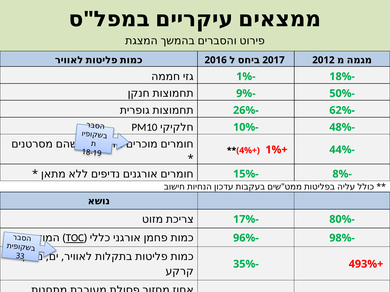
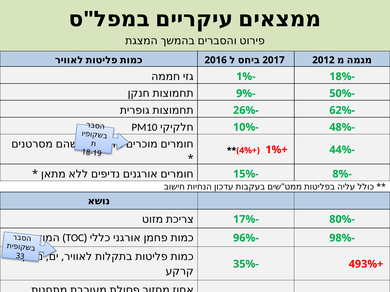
TOC underline: present -> none (75, 238)
